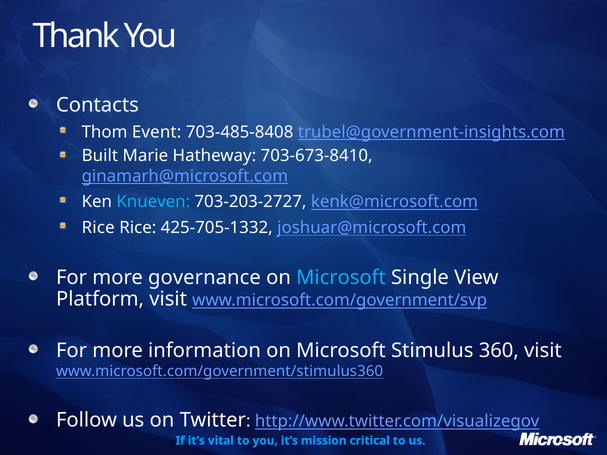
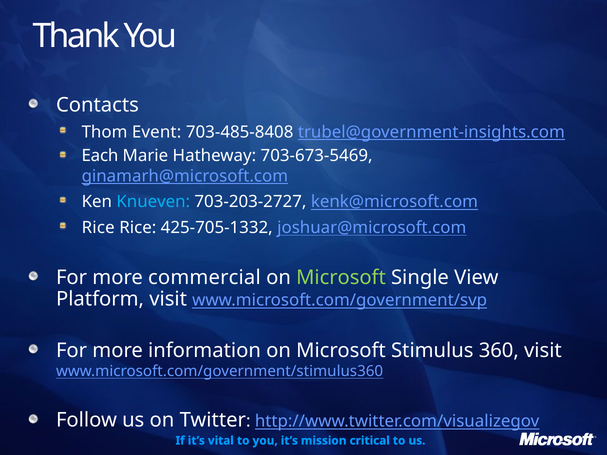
Built: Built -> Each (100, 156)
703-673-8410: 703-673-8410 -> 703-673-5469 (317, 156)
governance: governance -> commercial (204, 278)
Microsoft colour: light blue -> light green (341, 278)
